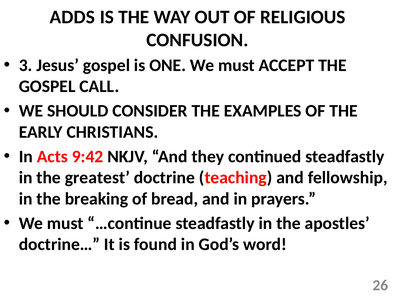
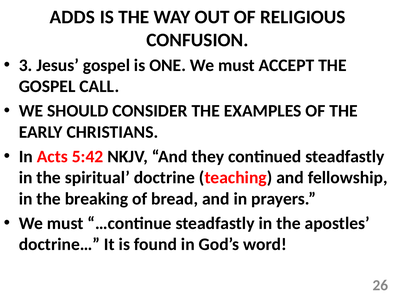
9:42: 9:42 -> 5:42 (88, 157)
greatest: greatest -> spiritual (97, 178)
